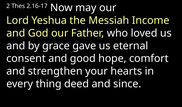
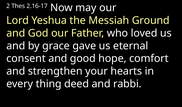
Income: Income -> Ground (151, 20)
since: since -> rabbi (127, 84)
